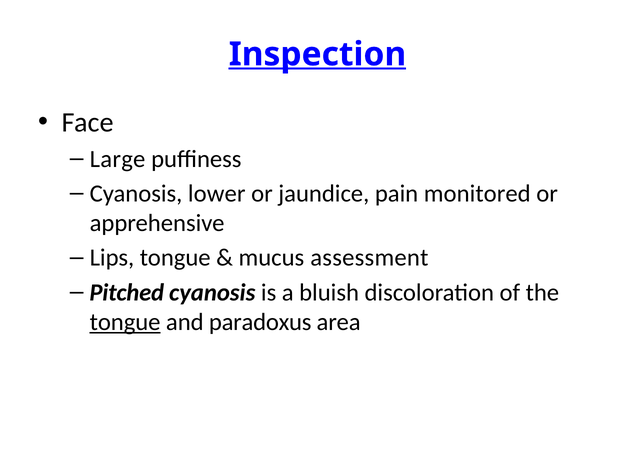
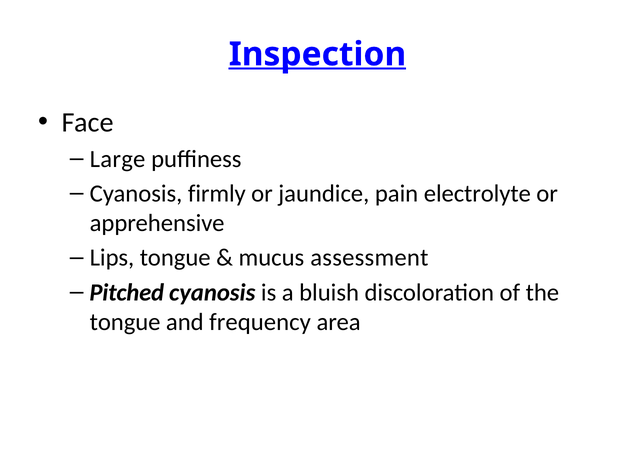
lower: lower -> firmly (217, 194)
monitored: monitored -> electrolyte (477, 194)
tongue underline: present -> none (125, 322)
paradoxus: paradoxus -> frequency (260, 322)
